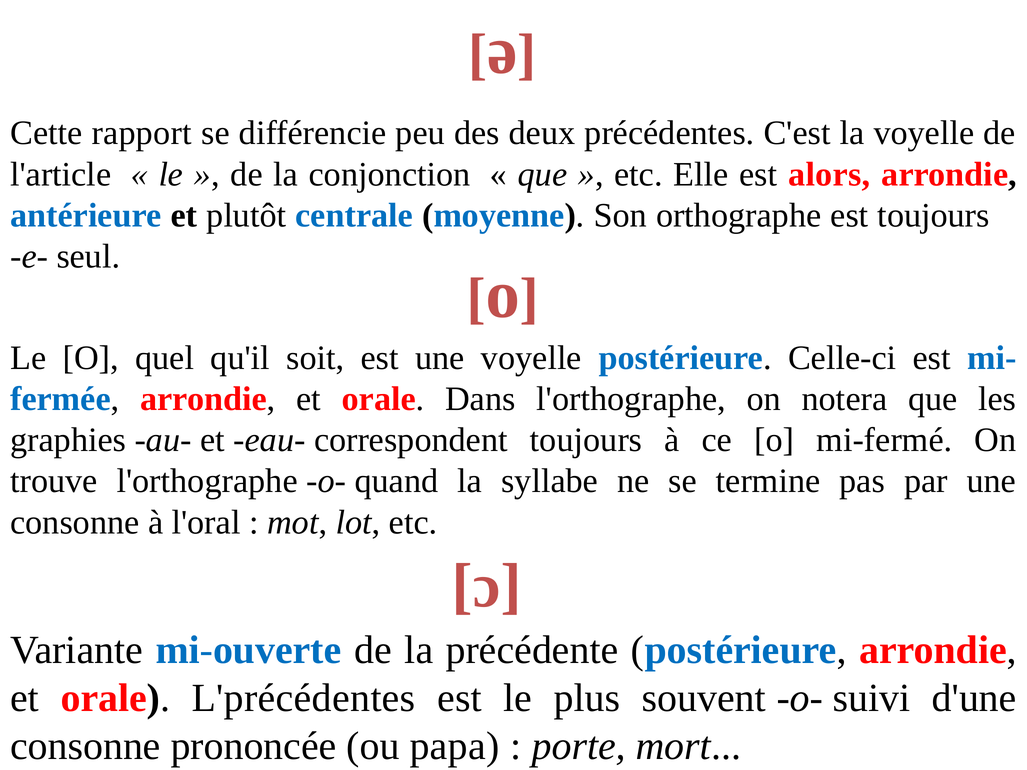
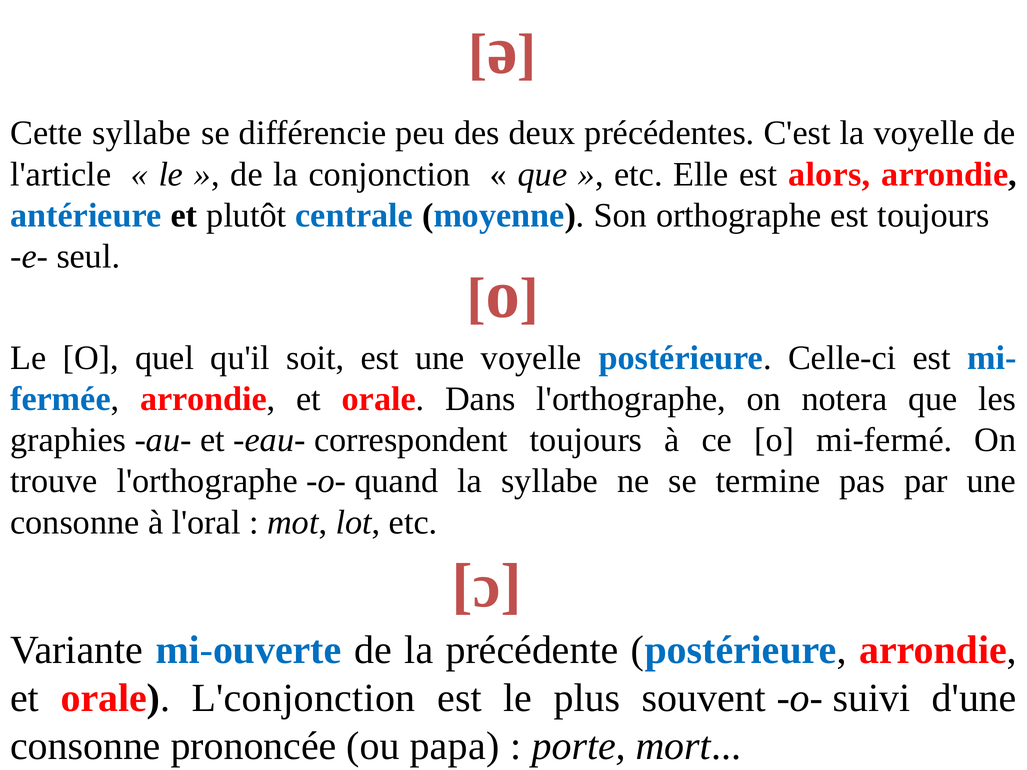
Cette rapport: rapport -> syllabe (142, 133)
L'précédentes: L'précédentes -> L'conjonction (304, 698)
